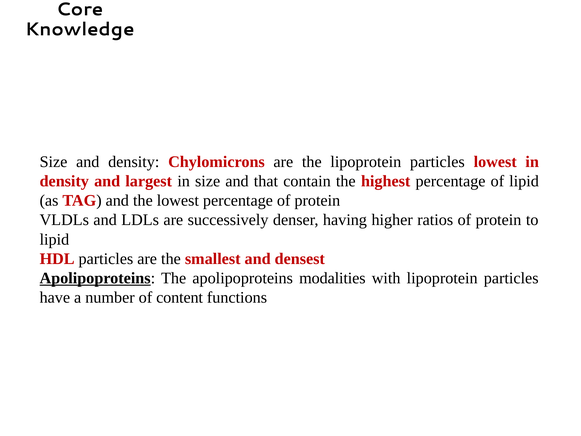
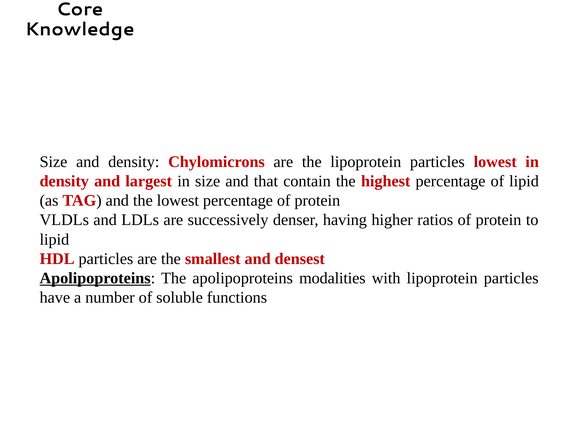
content: content -> soluble (180, 297)
